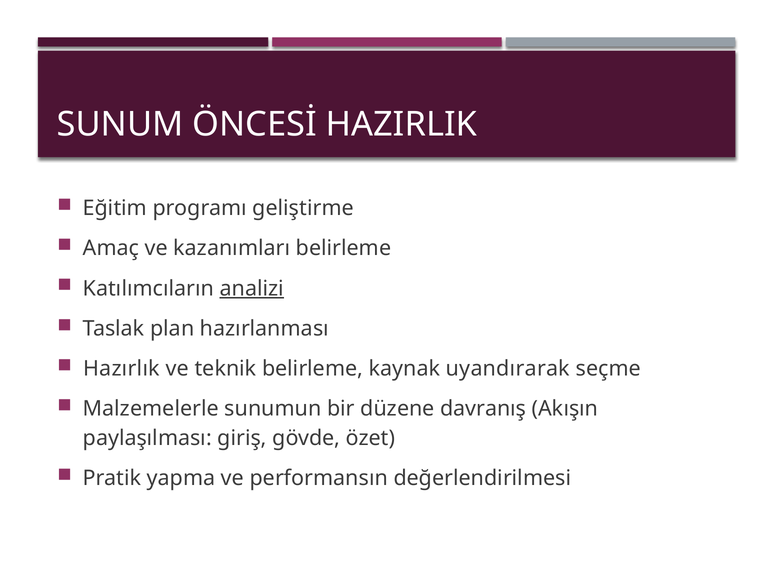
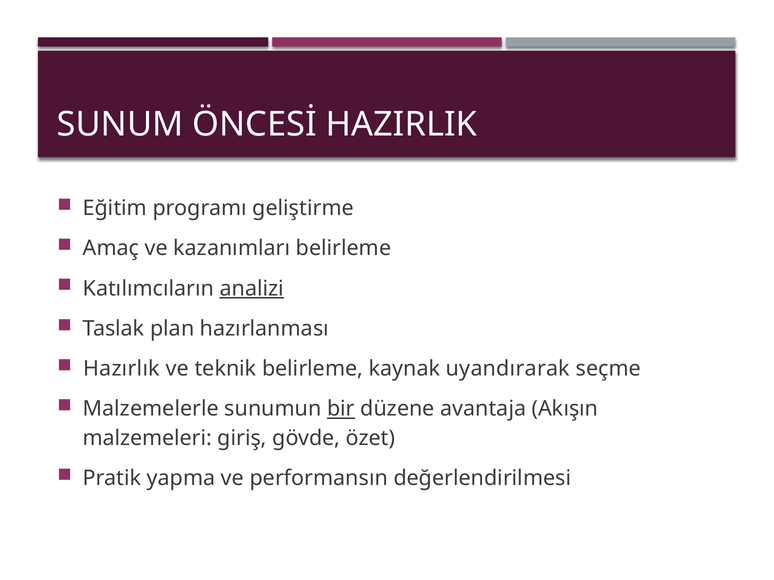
bir underline: none -> present (341, 409)
davranış: davranış -> avantaja (483, 409)
paylaşılması: paylaşılması -> malzemeleri (147, 439)
